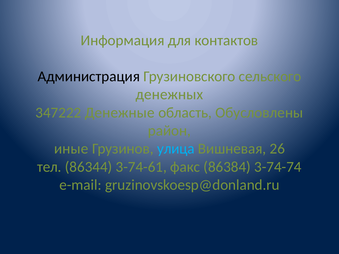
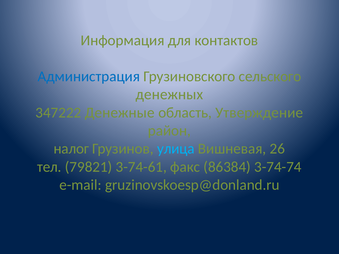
Администрация colour: black -> blue (89, 77)
Обусловлены: Обусловлены -> Утверждение (259, 113)
иные: иные -> налог (71, 149)
86344: 86344 -> 79821 (89, 167)
